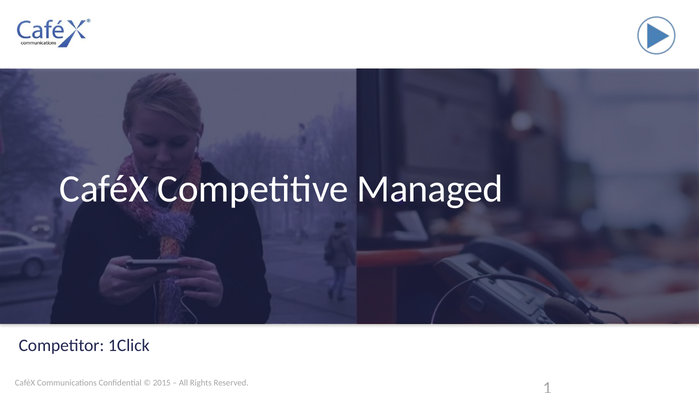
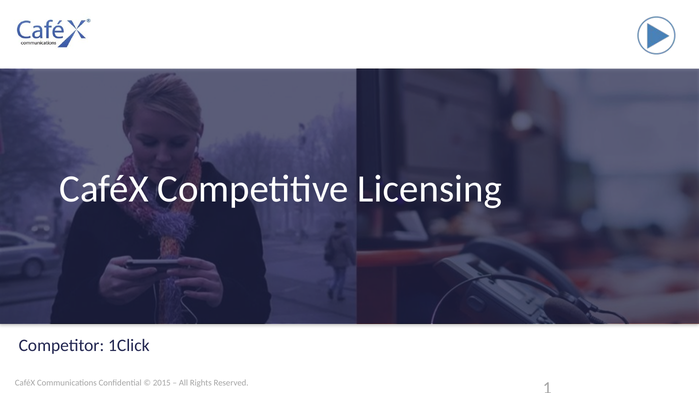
Managed: Managed -> Licensing (430, 189)
